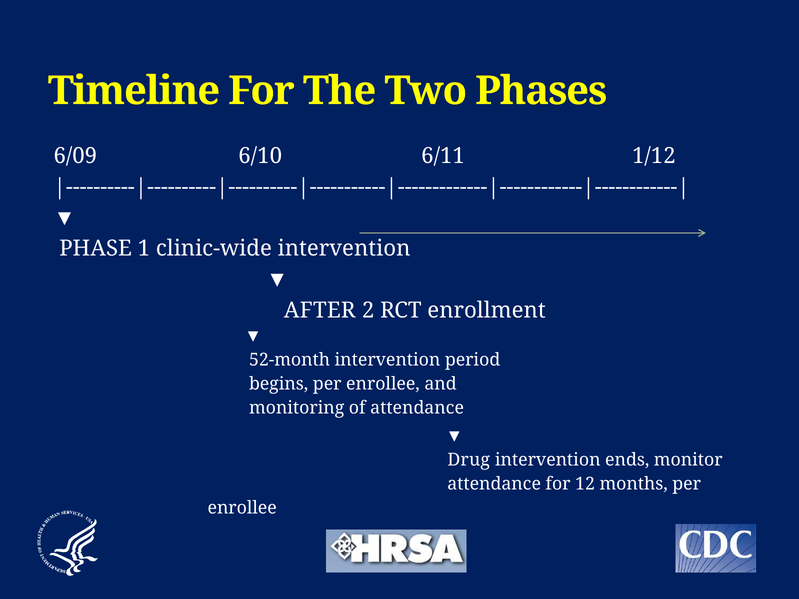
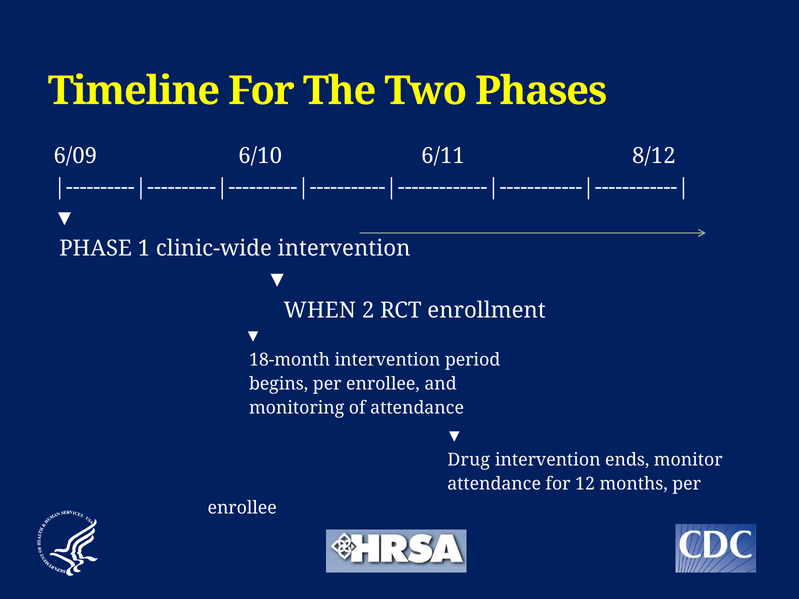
1/12: 1/12 -> 8/12 (654, 156)
AFTER: AFTER -> WHEN (320, 311)
52-month: 52-month -> 18-month (290, 360)
